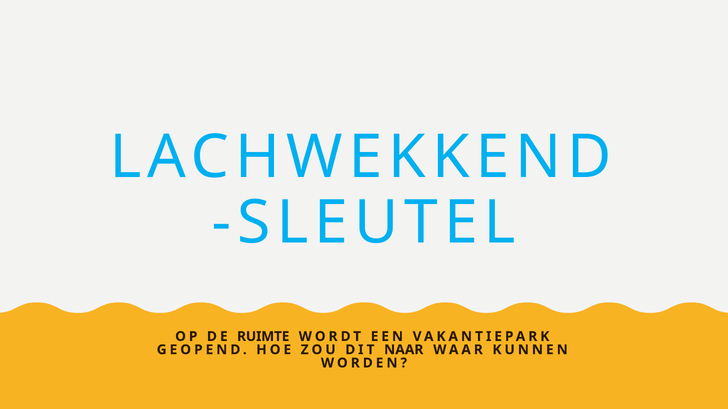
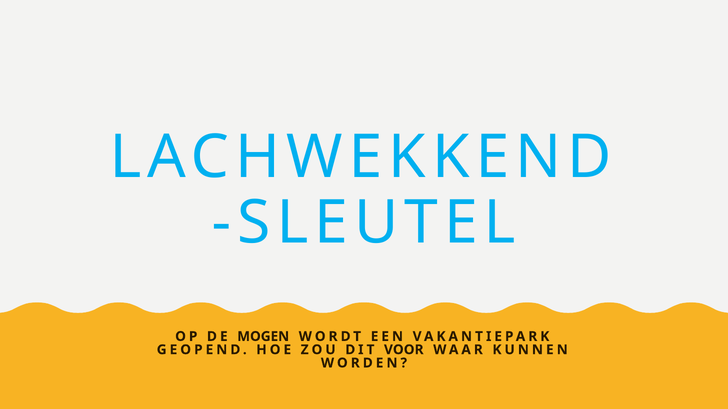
RUIMTE: RUIMTE -> MOGEN (263, 337)
NAAR: NAAR -> VOOR (404, 350)
